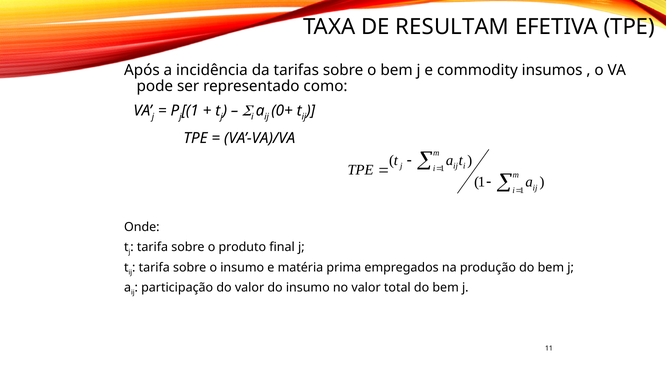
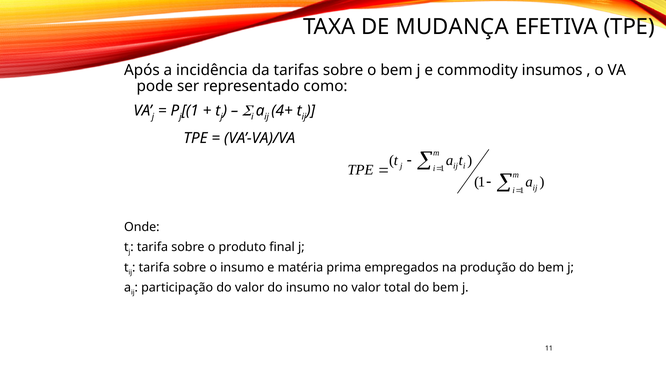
RESULTAM: RESULTAM -> MUDANÇA (452, 27)
0+: 0+ -> 4+ (282, 111)
